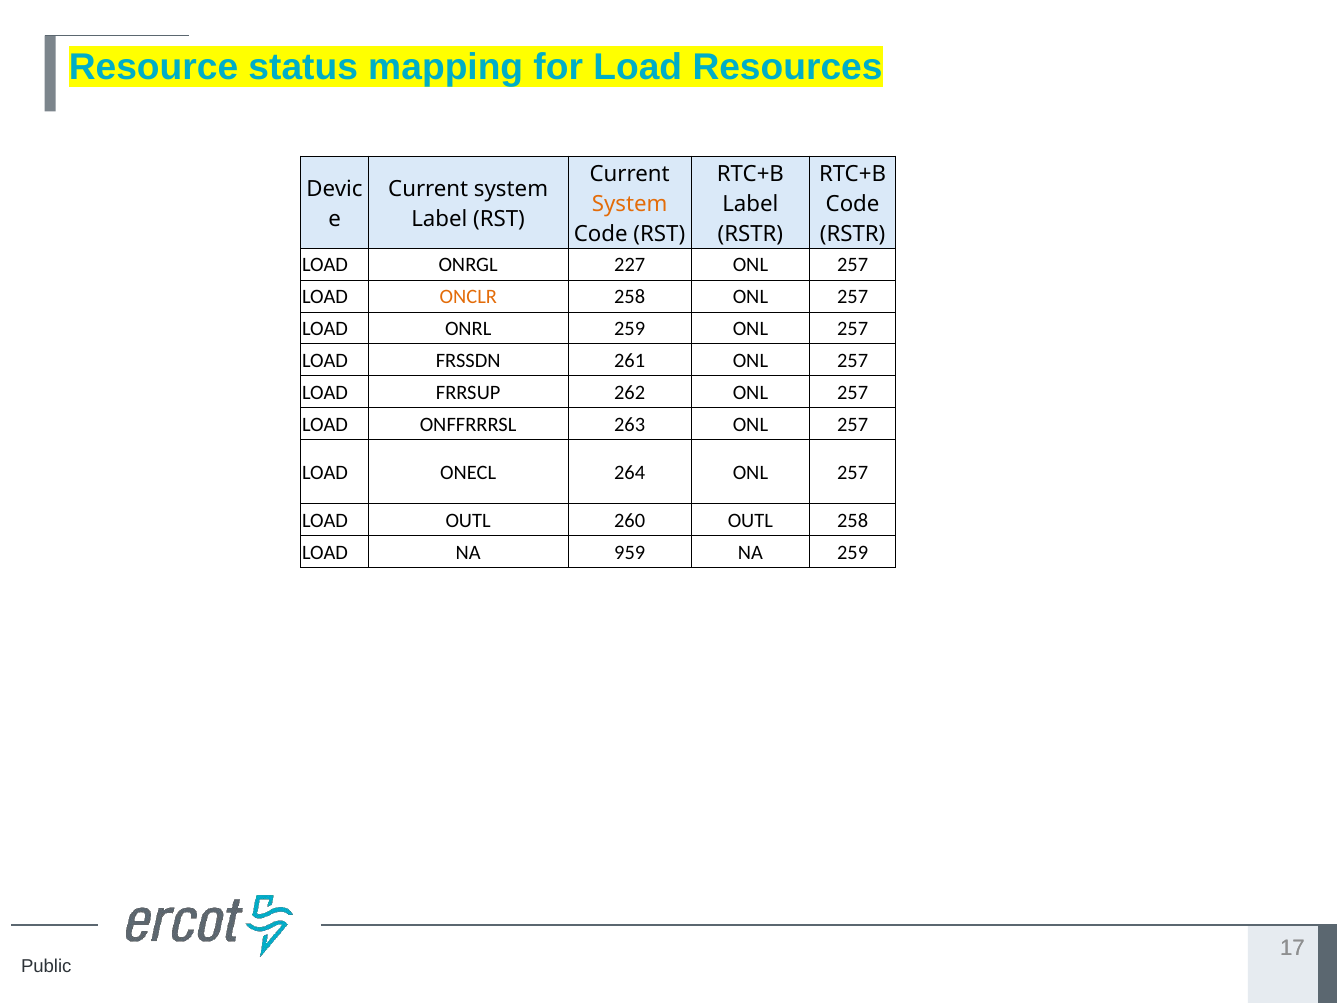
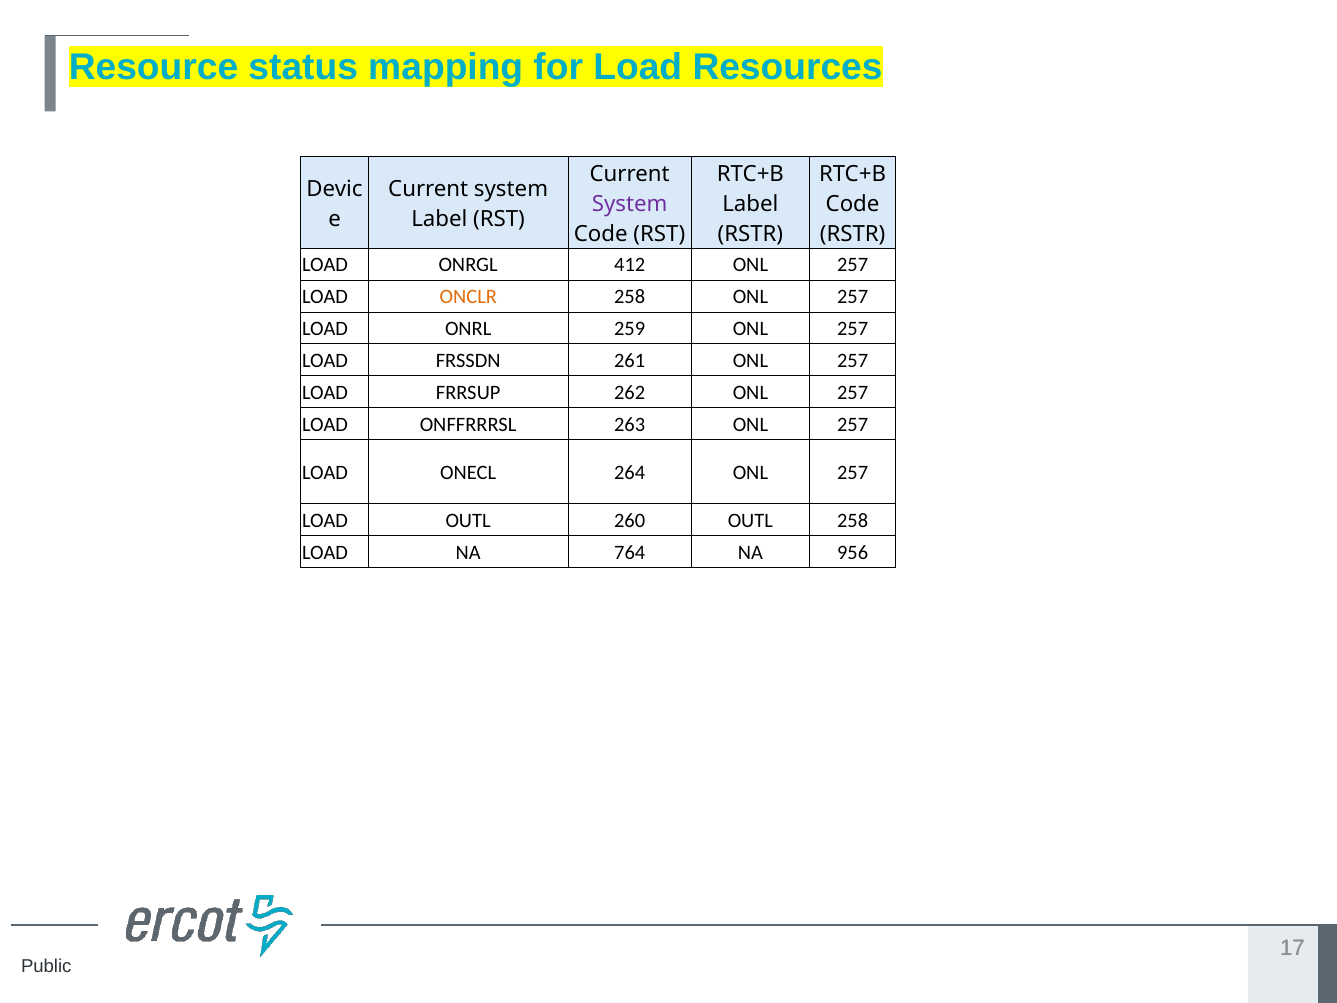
System colour: orange -> purple (630, 204)
227: 227 -> 412 (630, 265)
959: 959 -> 764 (630, 552)
NA 259: 259 -> 956 (853, 552)
